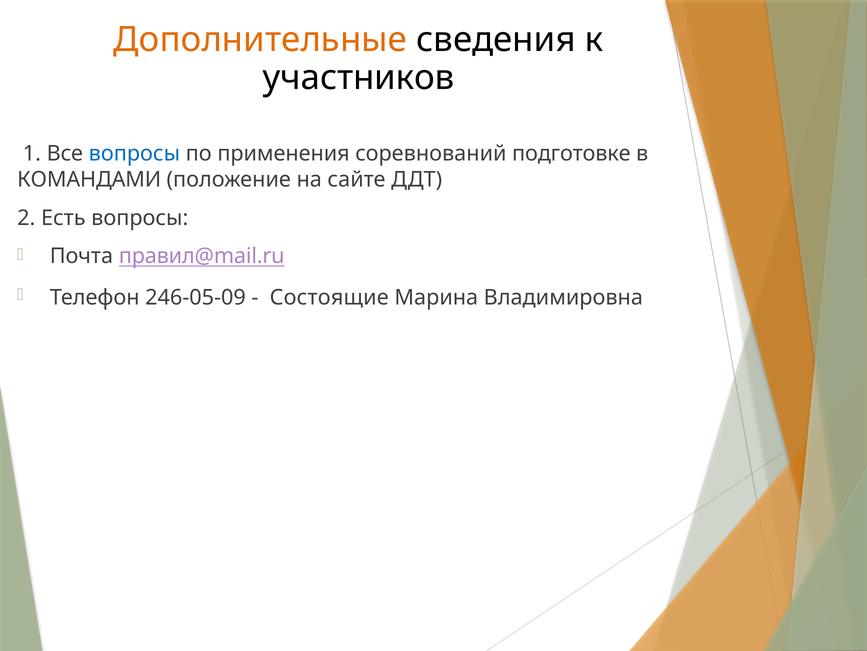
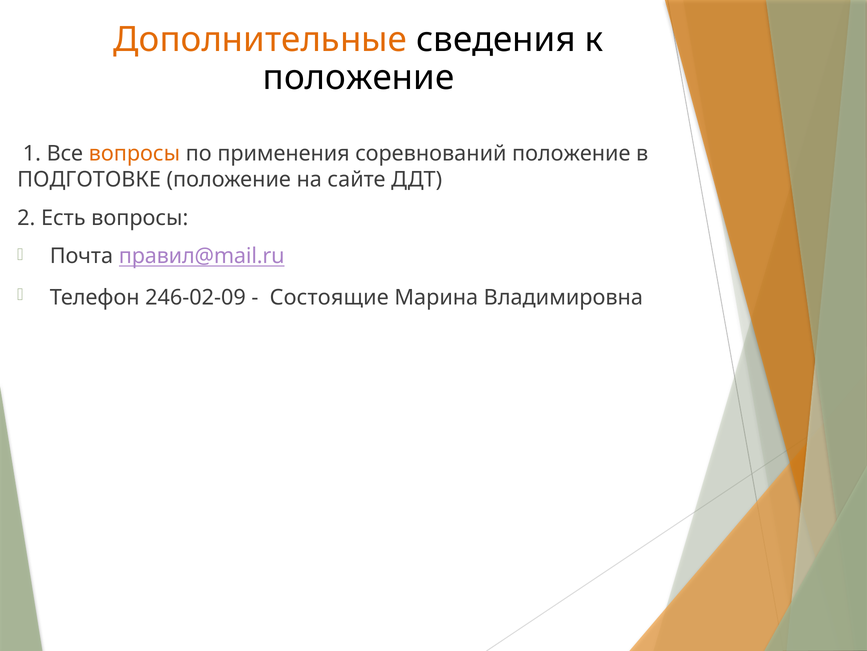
участников: участников -> положение (359, 78)
вопросы colour: blue -> orange (134, 154)
соревнований подготовке: подготовке -> положение (571, 154)
КОМАНДАМИ: КОМАНДАМИ -> ПОДГОТОВКЕ (89, 180)
246-05-09: 246-05-09 -> 246-02-09 (196, 297)
